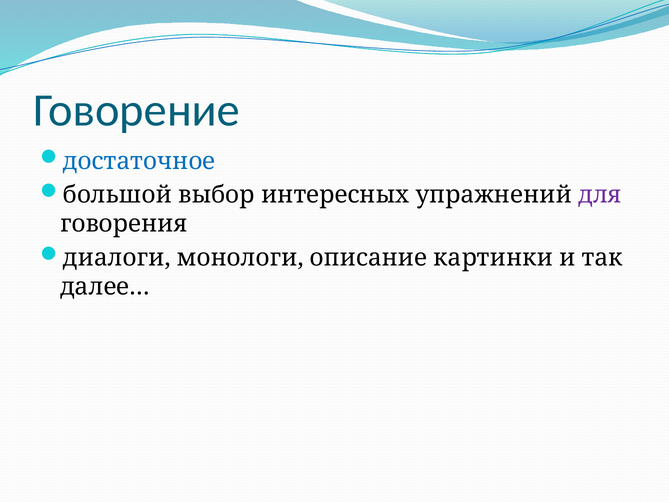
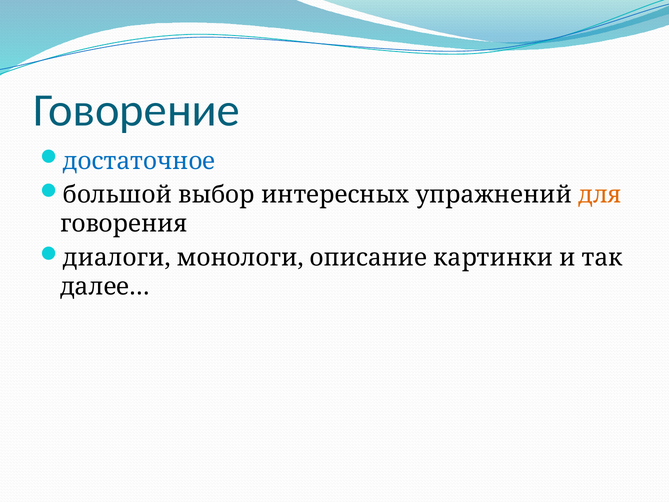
для colour: purple -> orange (600, 195)
